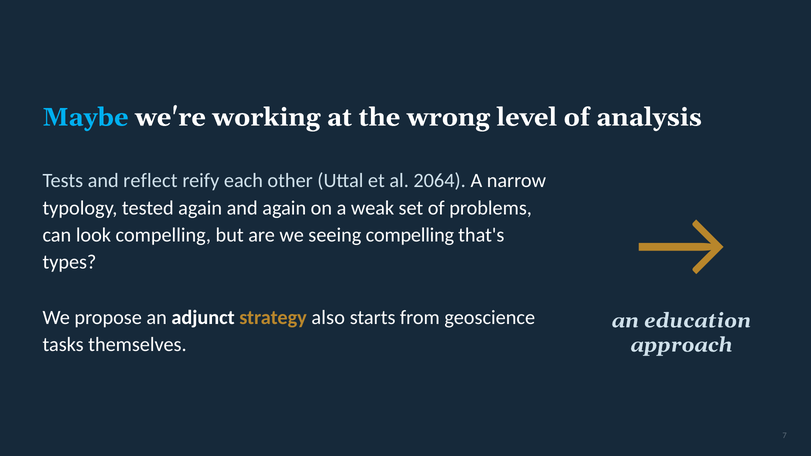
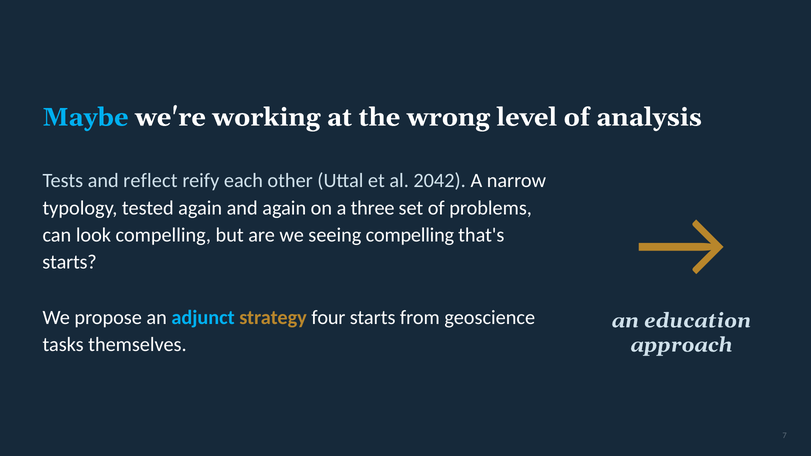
2064: 2064 -> 2042 (440, 181)
weak: weak -> three (373, 208)
types: types -> starts (70, 262)
adjunct colour: white -> light blue (203, 318)
also: also -> four (328, 318)
